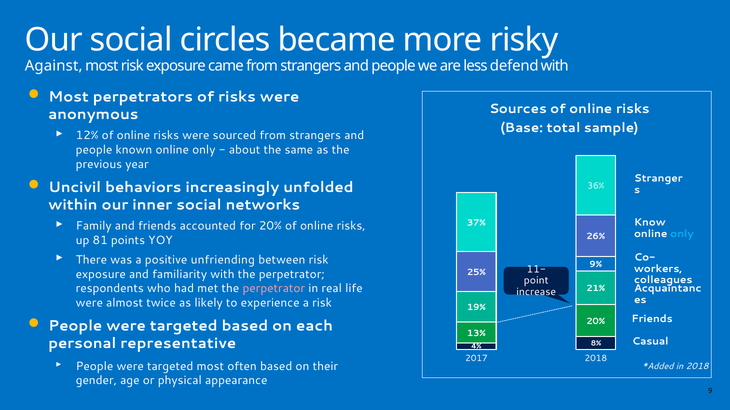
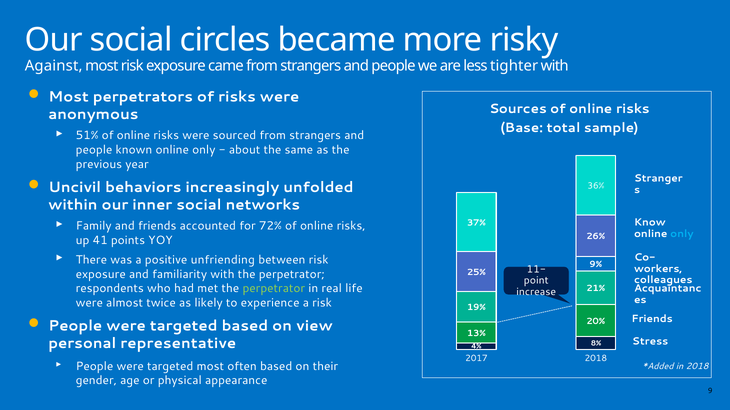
defend: defend -> tighter (514, 66)
12%: 12% -> 51% (87, 136)
for 20%: 20% -> 72% (270, 226)
81: 81 -> 41 (100, 241)
perpetrator colour: pink -> light green (274, 289)
each: each -> view (314, 326)
Casual: Casual -> Stress (650, 342)
